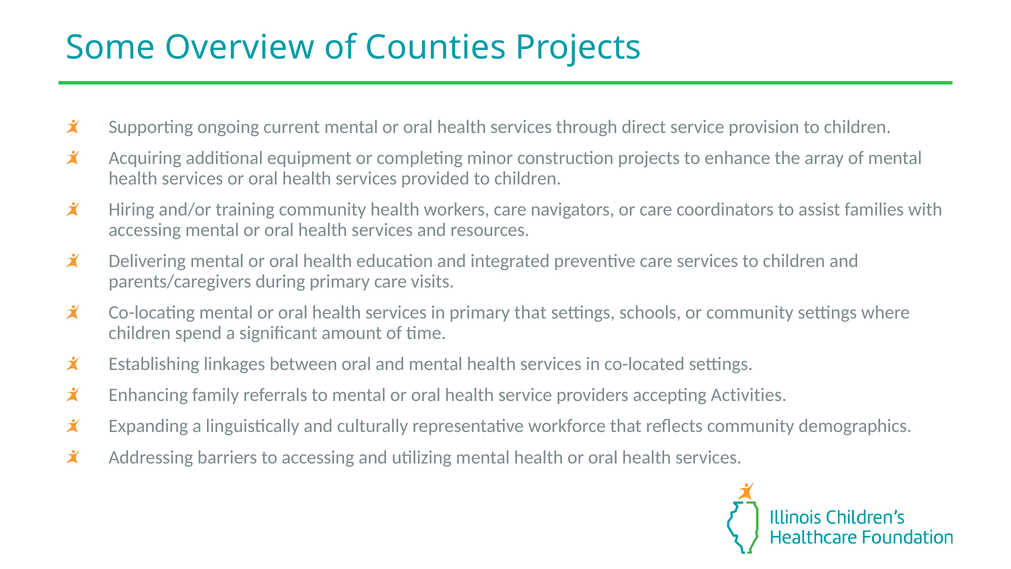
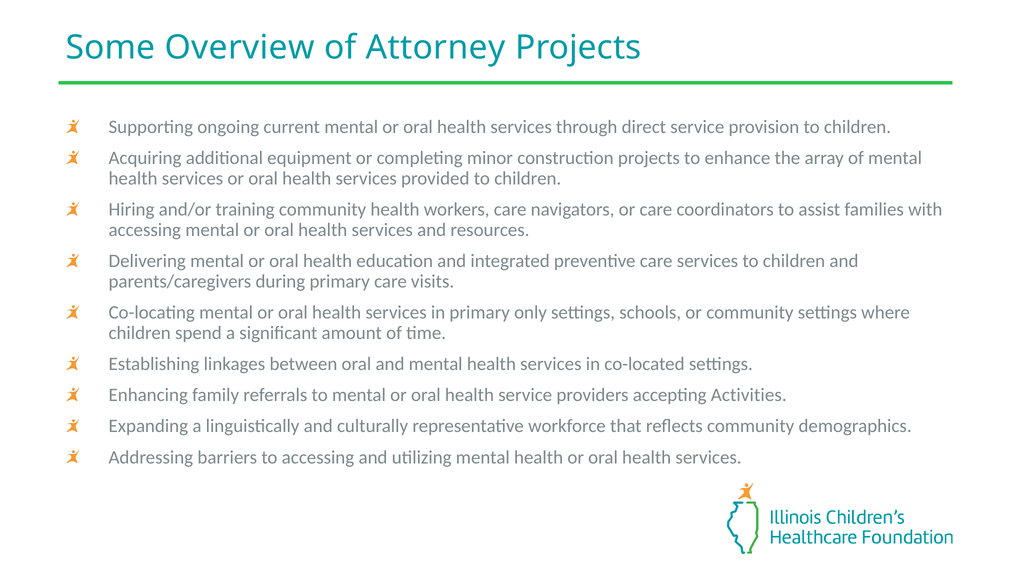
Counties: Counties -> Attorney (436, 48)
primary that: that -> only (531, 312)
